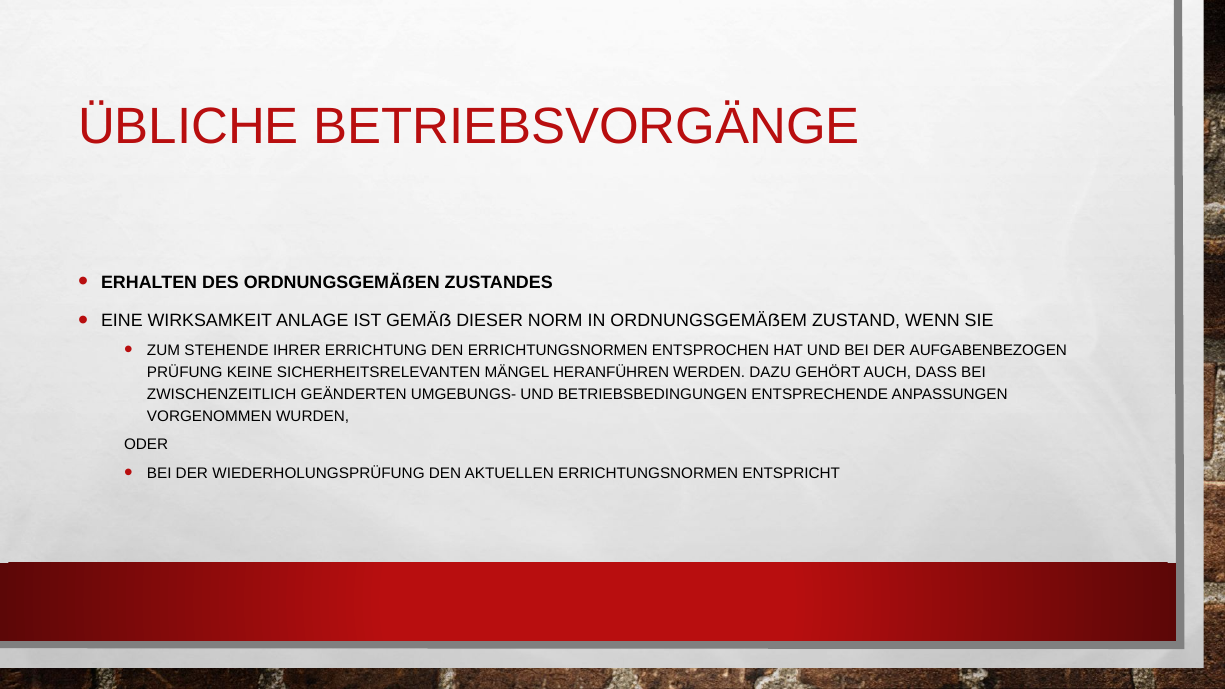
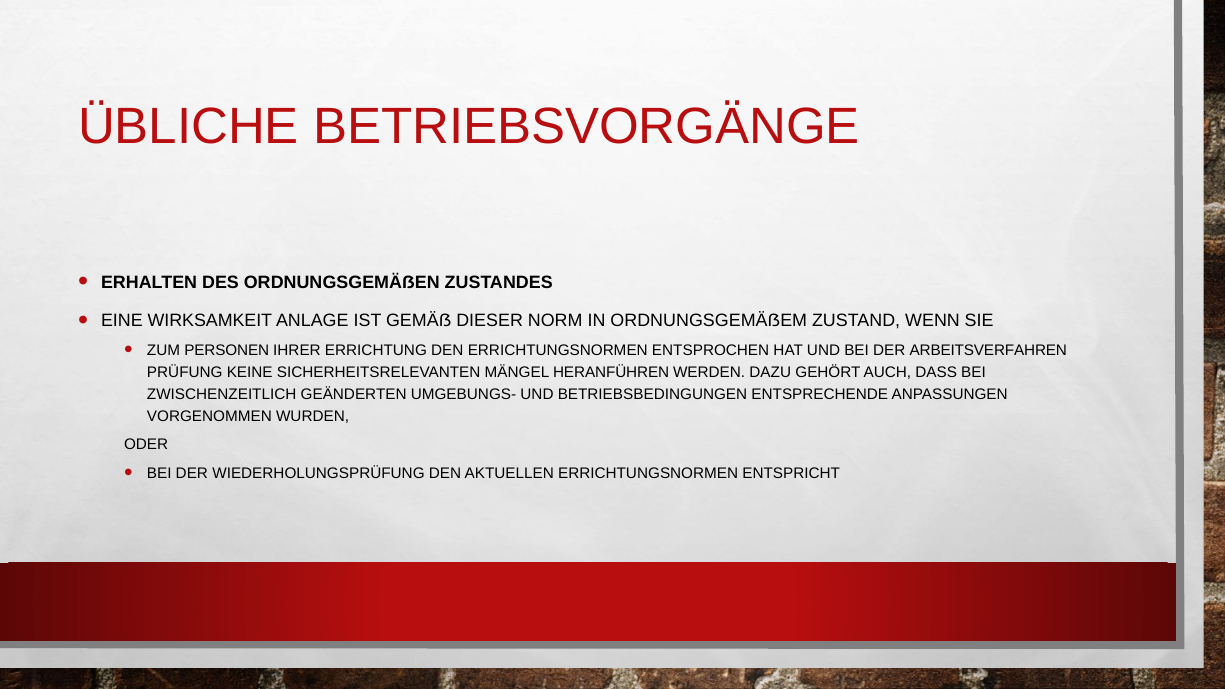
STEHENDE: STEHENDE -> PERSONEN (227, 350)
AUFGABENBEZOGEN: AUFGABENBEZOGEN -> ARBEITSVERFAHREN (988, 350)
